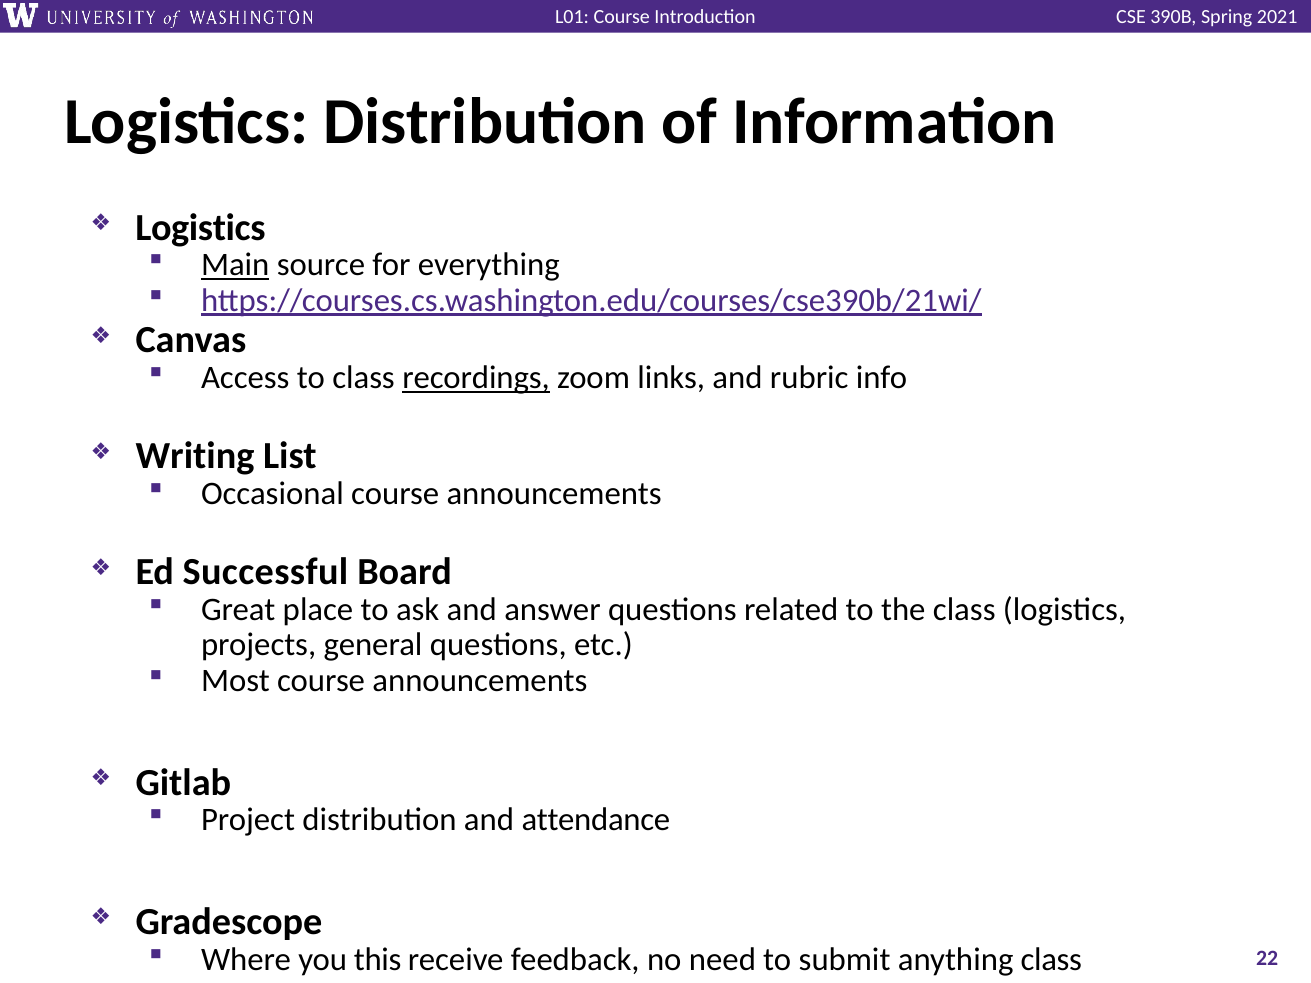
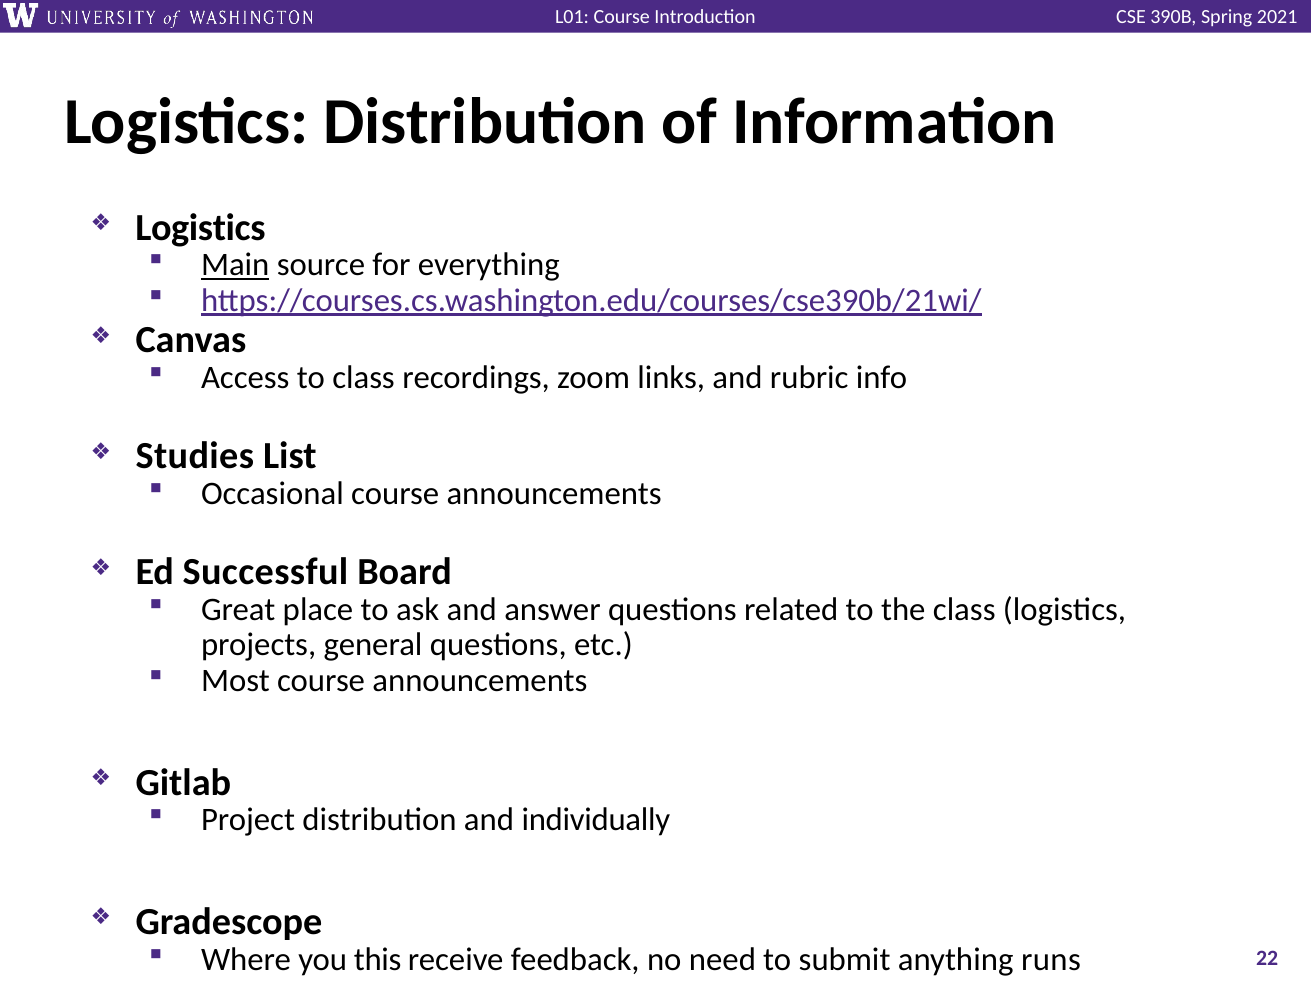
recordings underline: present -> none (476, 378)
Writing: Writing -> Studies (195, 456)
attendance: attendance -> individually (596, 820)
anything class: class -> runs (1051, 960)
